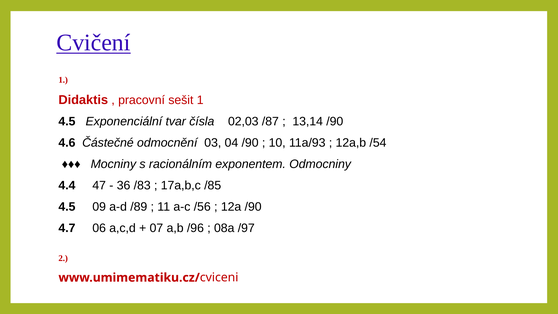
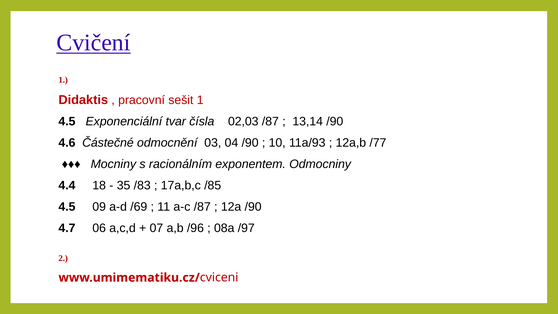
/54: /54 -> /77 (378, 143)
47: 47 -> 18 (99, 185)
36: 36 -> 35 (124, 185)
/89: /89 -> /69 (139, 207)
a-c /56: /56 -> /87 (202, 207)
